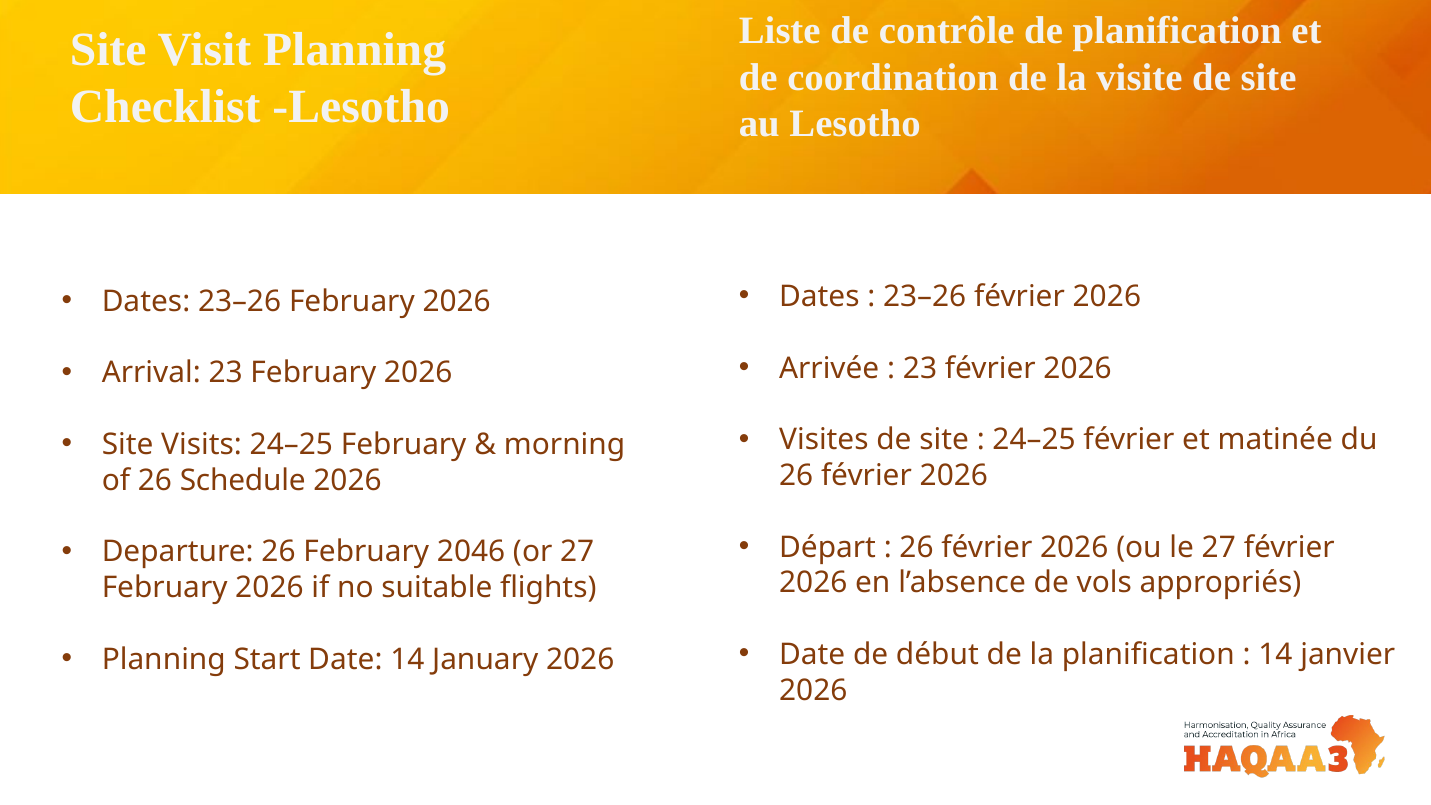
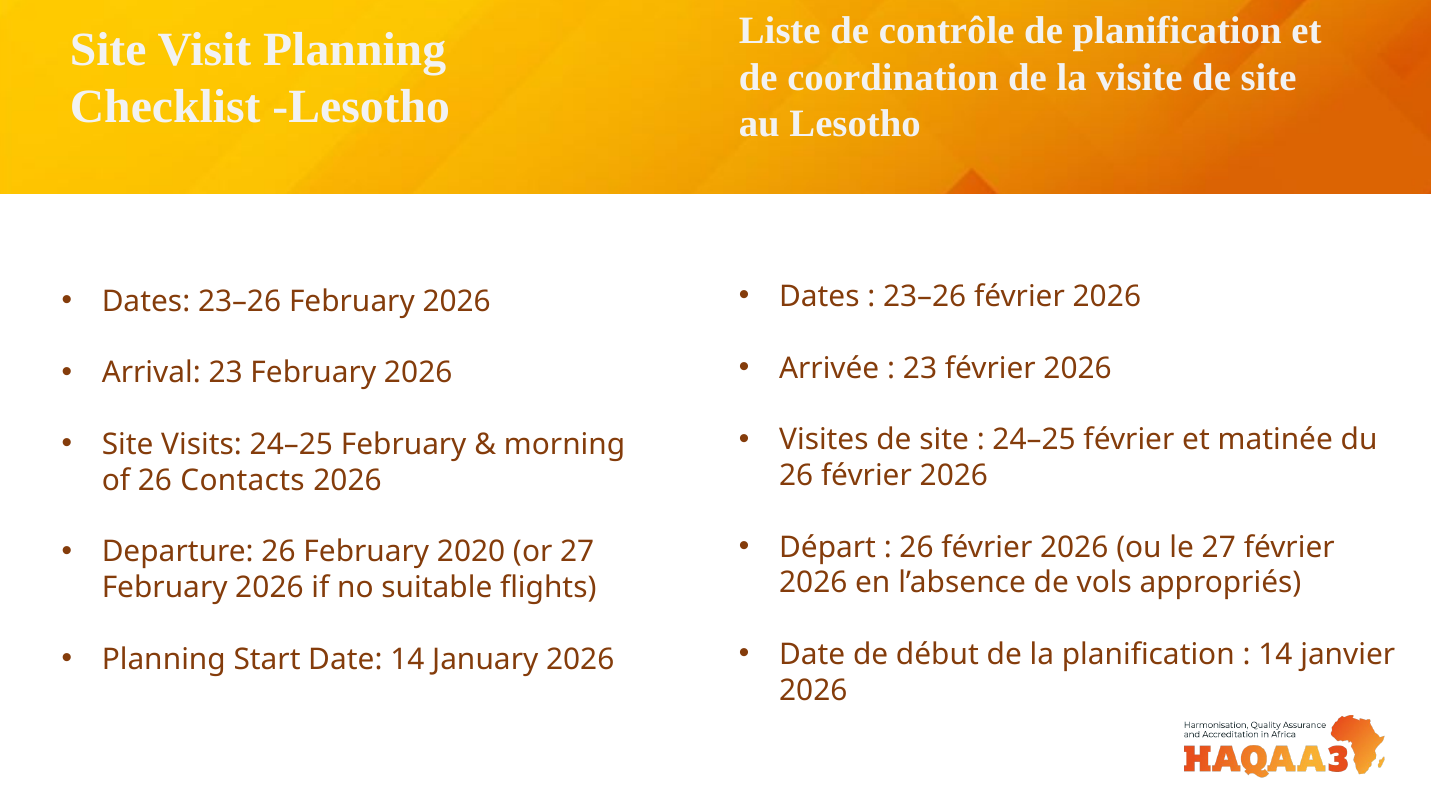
Schedule: Schedule -> Contacts (243, 480)
2046: 2046 -> 2020 (471, 552)
